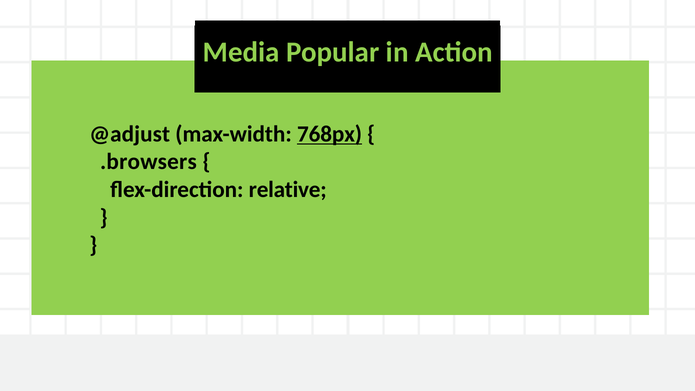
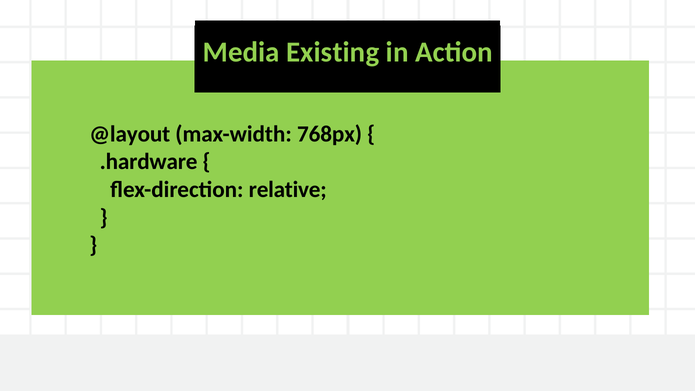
Popular: Popular -> Existing (333, 52)
@adjust: @adjust -> @layout (130, 134)
768px underline: present -> none (330, 134)
.browsers: .browsers -> .hardware (149, 162)
